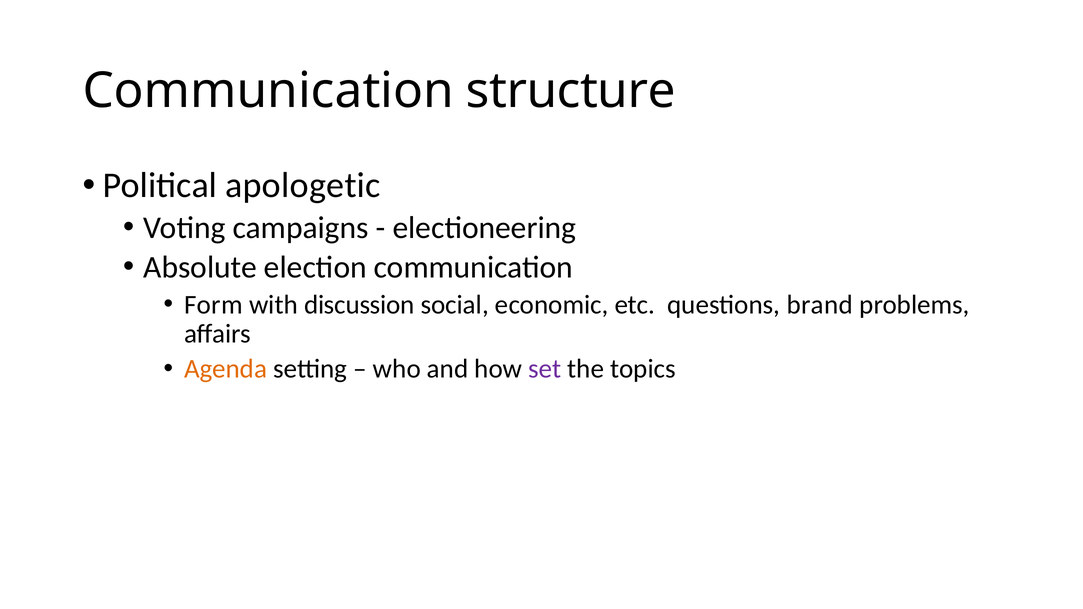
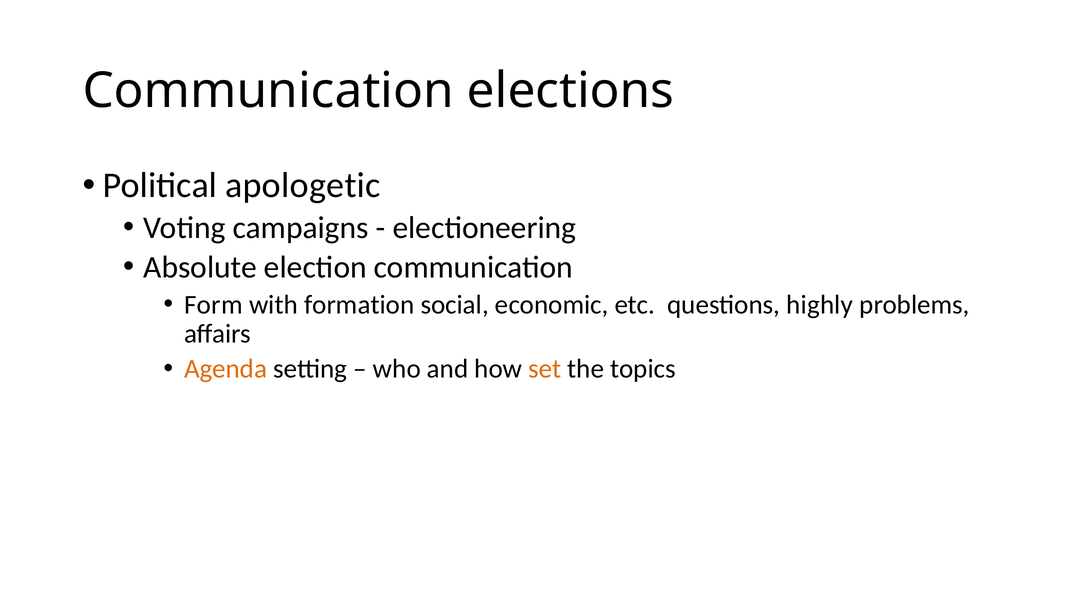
structure: structure -> elections (571, 91)
discussion: discussion -> formation (359, 305)
brand: brand -> highly (820, 305)
set colour: purple -> orange (545, 369)
